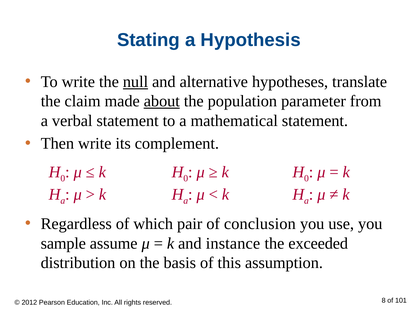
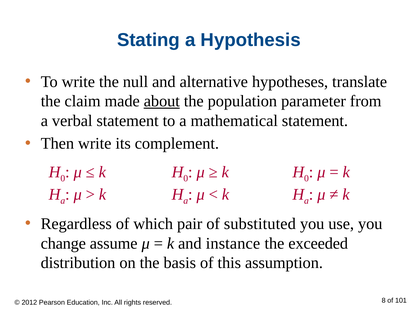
null underline: present -> none (135, 82)
conclusion: conclusion -> substituted (260, 223)
sample: sample -> change (63, 243)
